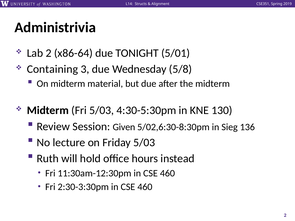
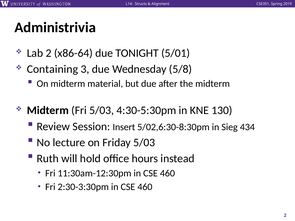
Given: Given -> Insert (124, 127)
136: 136 -> 434 (247, 127)
